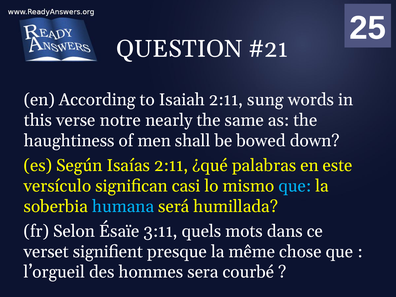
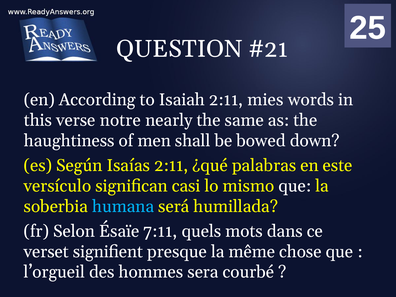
sung: sung -> mies (265, 100)
que colour: light blue -> white (295, 186)
3:11: 3:11 -> 7:11 (160, 231)
